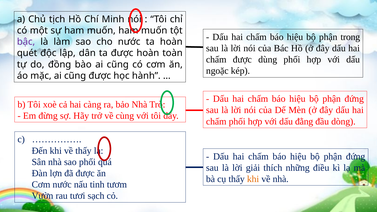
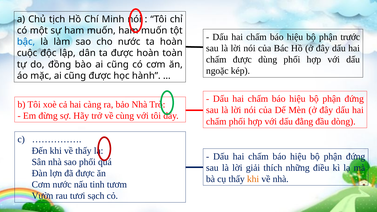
trong: trong -> trước (350, 37)
bậc colour: purple -> blue (26, 42)
quét: quét -> cuộc (27, 53)
